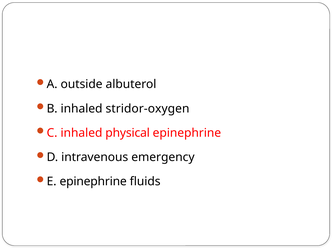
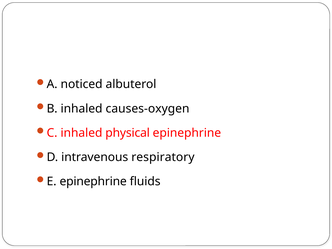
outside: outside -> noticed (82, 84)
stridor-oxygen: stridor-oxygen -> causes-oxygen (148, 109)
emergency: emergency -> respiratory (163, 157)
